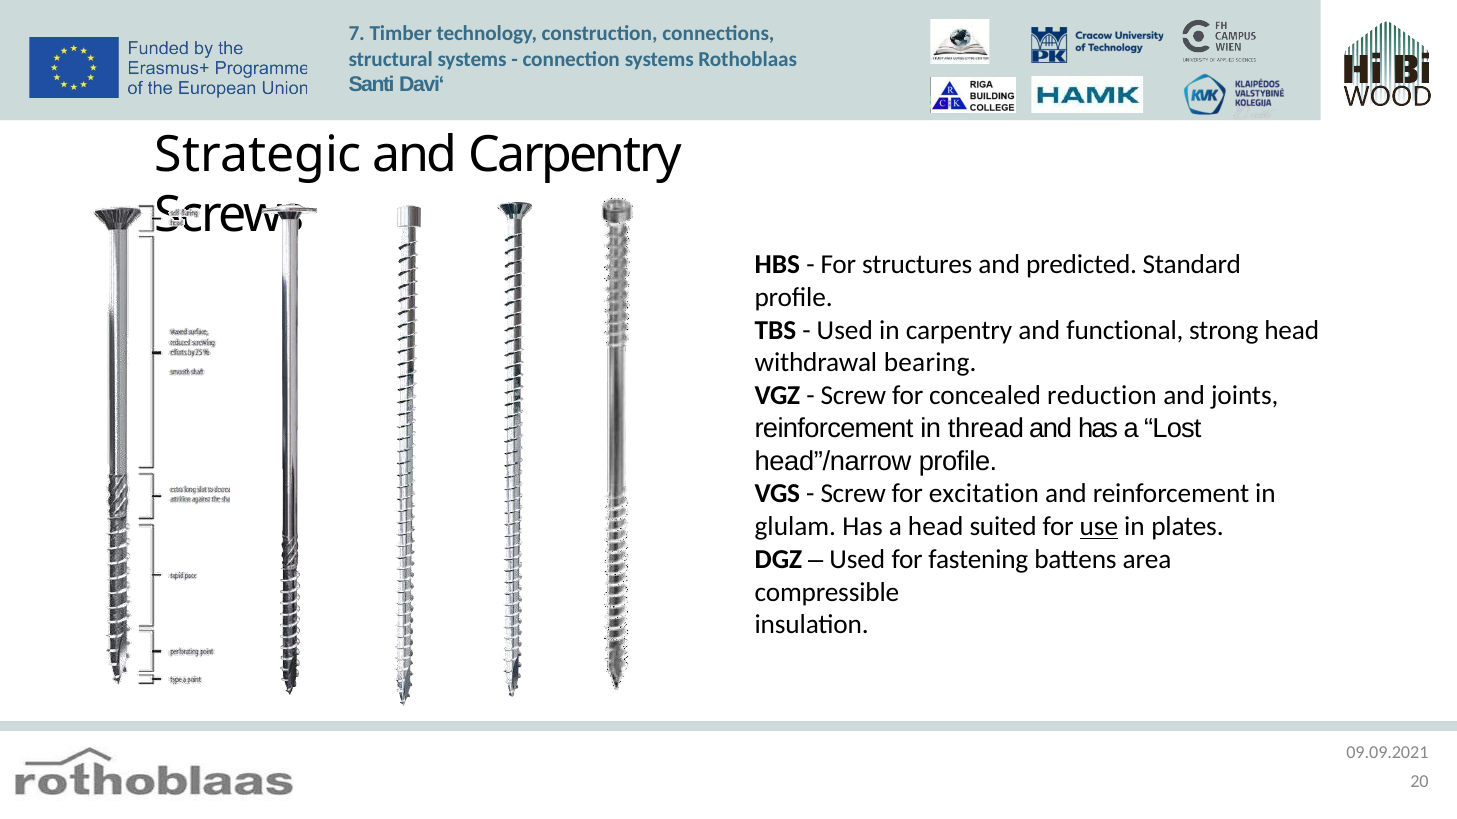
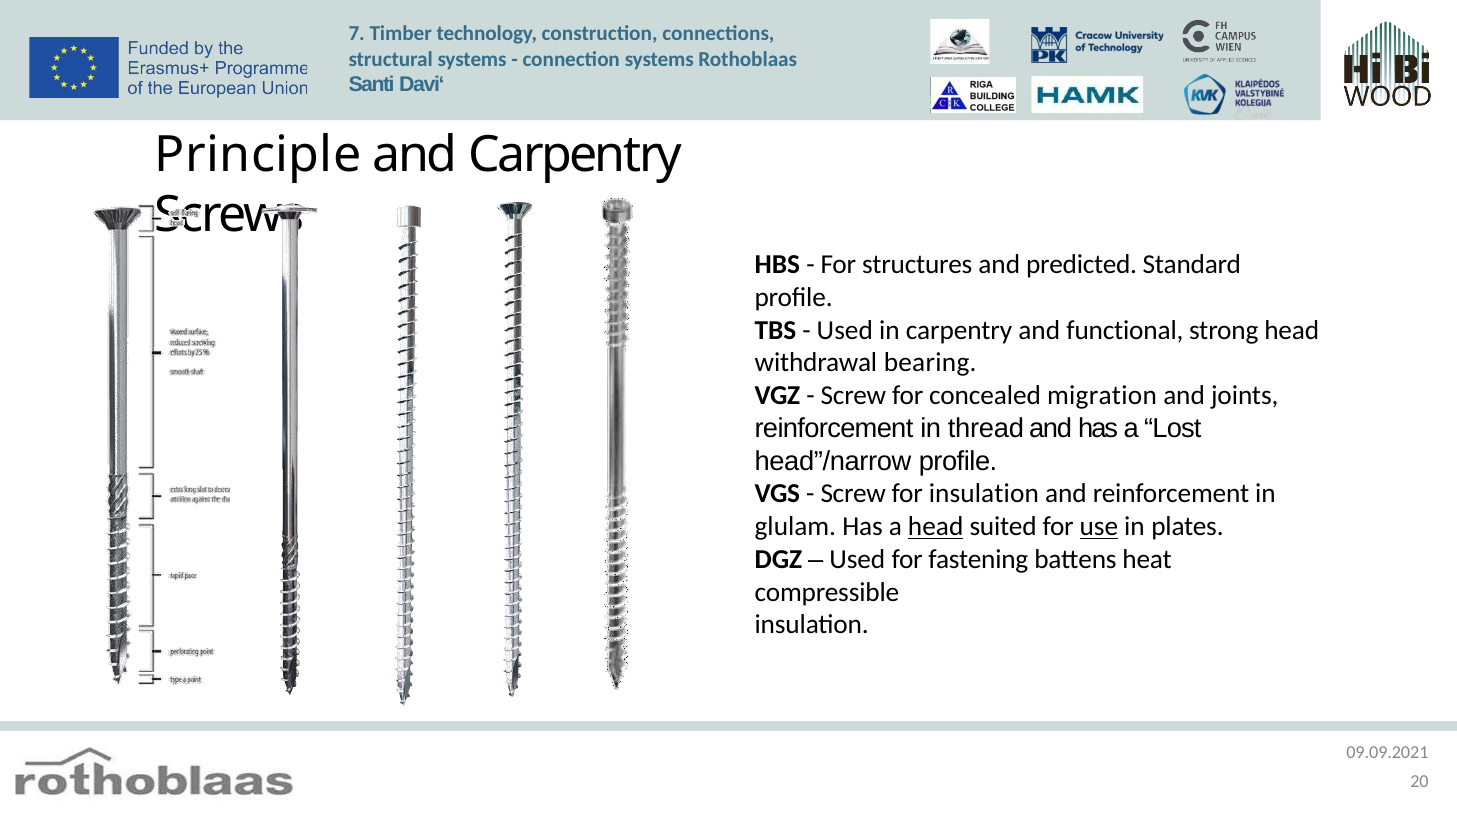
Strategic: Strategic -> Principle (258, 156)
reduction: reduction -> migration (1102, 396)
for excitation: excitation -> insulation (984, 494)
head underline: none -> present (936, 527)
area: area -> heat (1147, 560)
